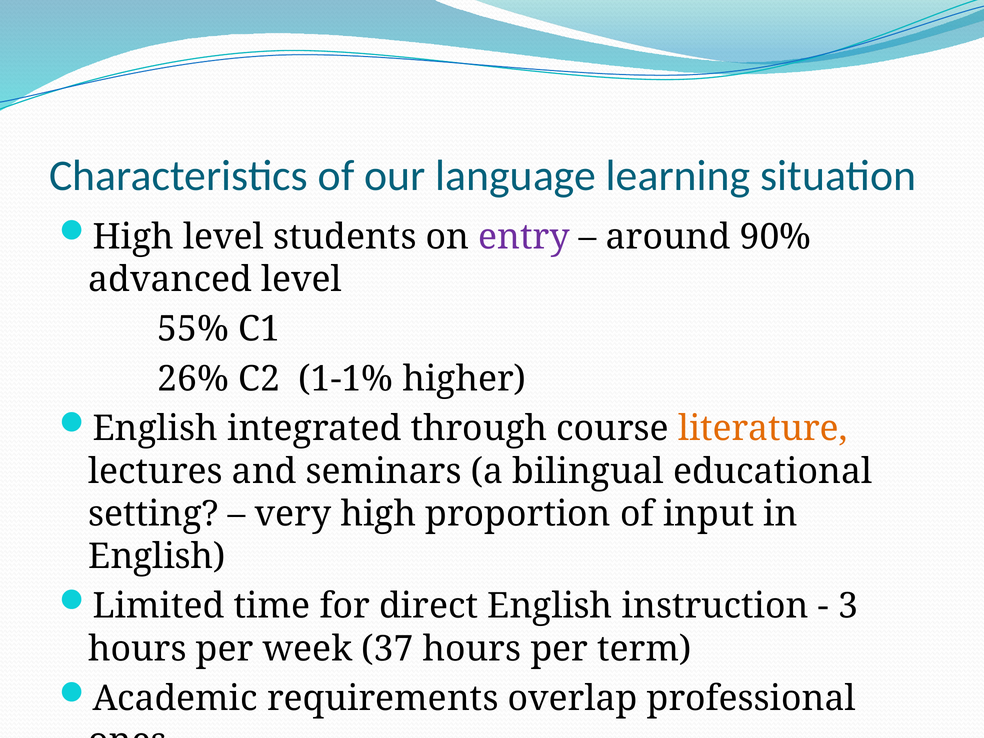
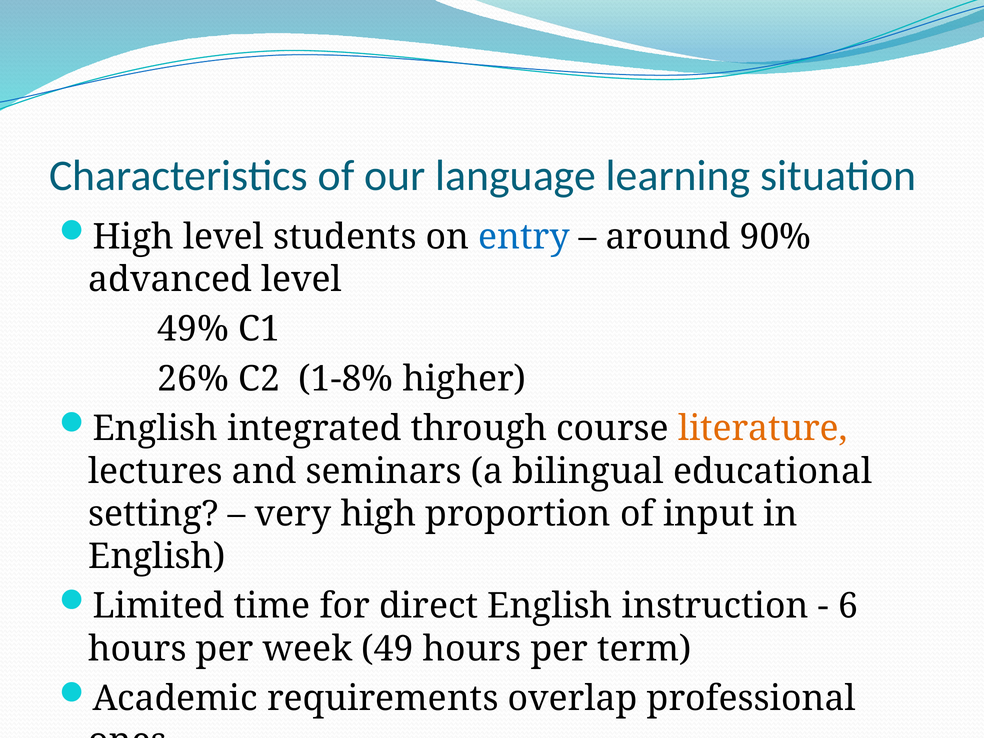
entry colour: purple -> blue (524, 237)
55%: 55% -> 49% (193, 329)
1-1%: 1-1% -> 1-8% (346, 379)
3: 3 -> 6 (848, 606)
37: 37 -> 49 (388, 649)
